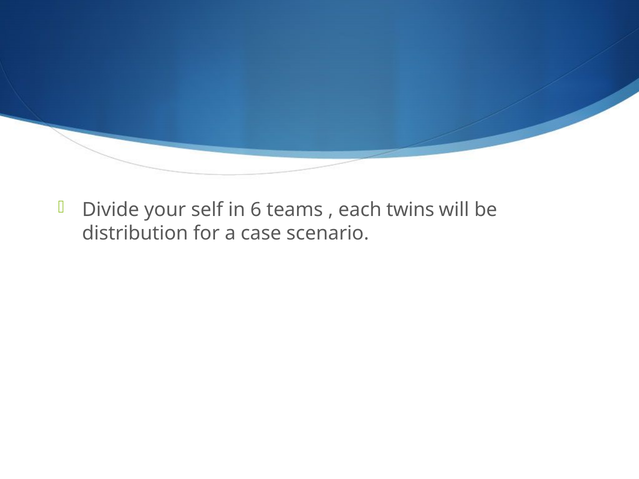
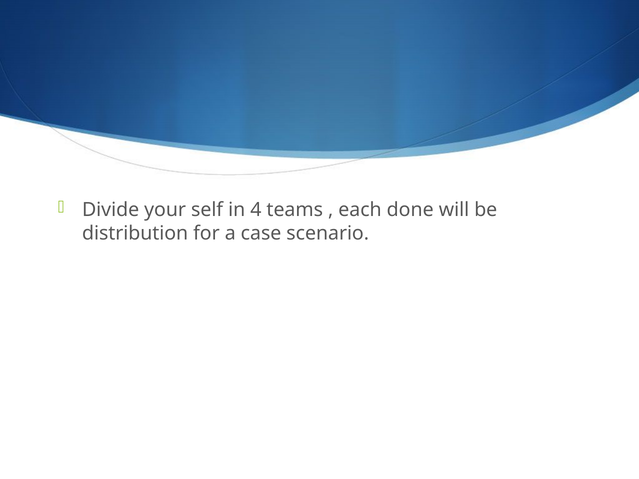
6: 6 -> 4 (256, 210)
twins: twins -> done (410, 210)
